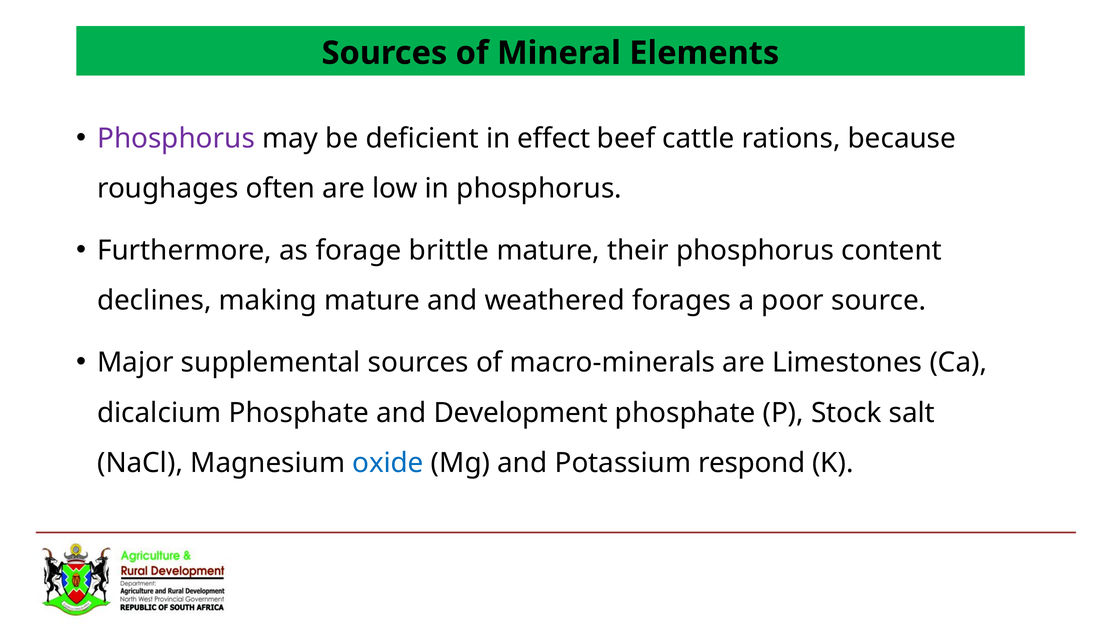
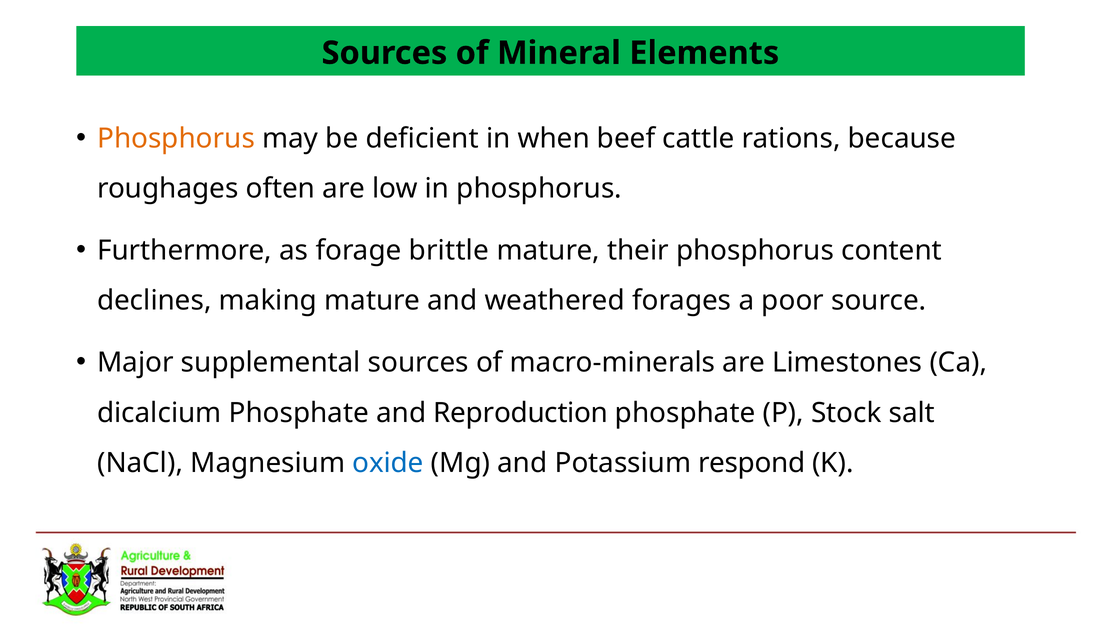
Phosphorus colour: purple -> orange (176, 138)
effect: effect -> when (554, 138)
Development: Development -> Reproduction (521, 413)
